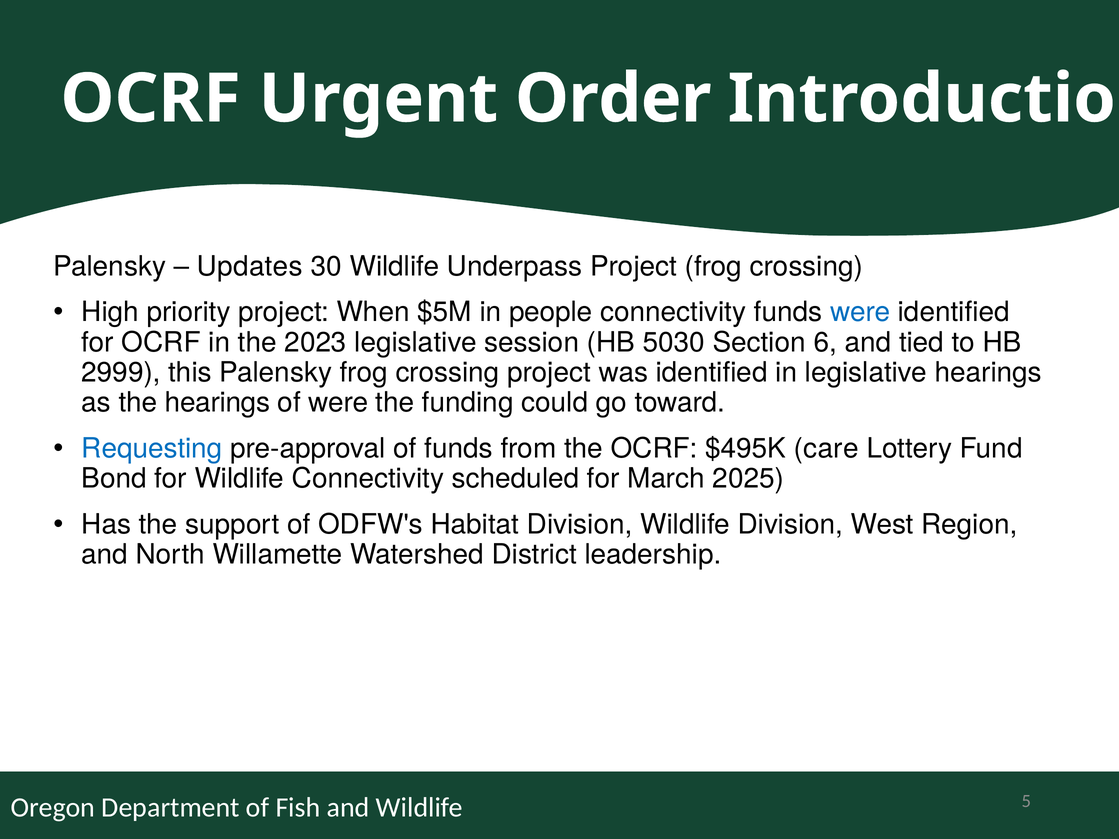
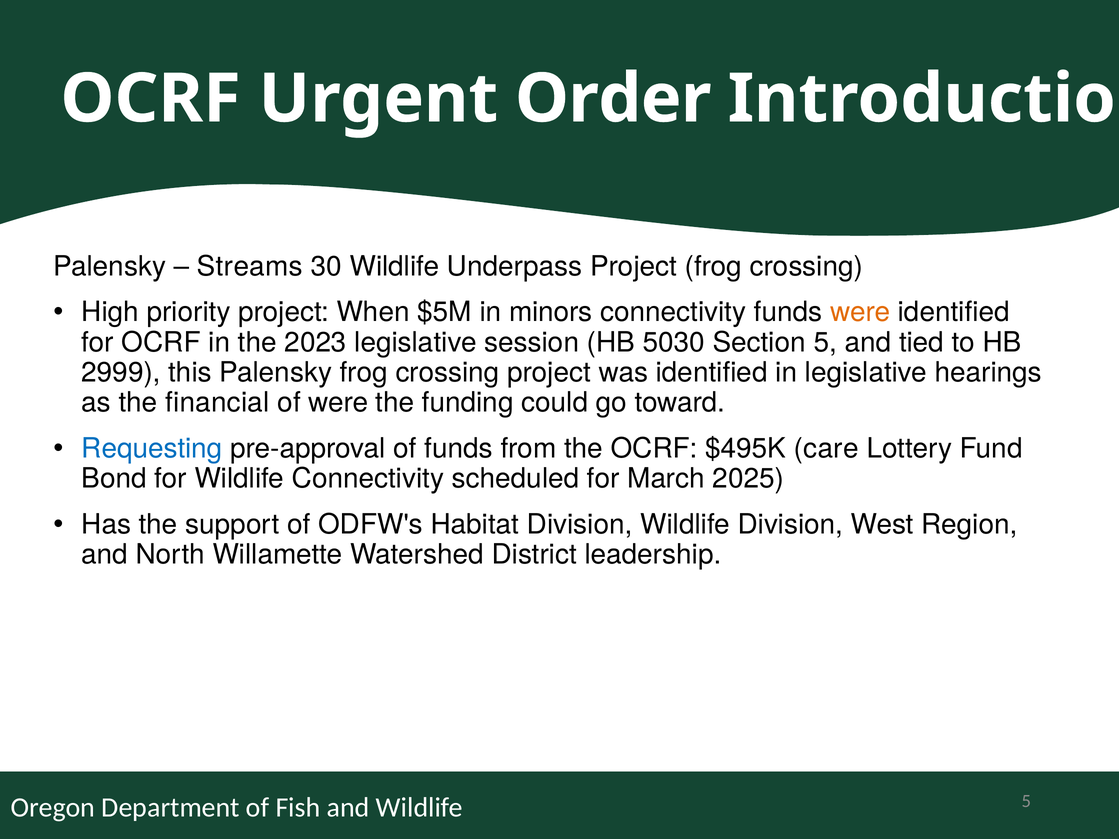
Updates: Updates -> Streams (250, 266)
people: people -> minors (551, 312)
were colour: blue -> orange (860, 312)
Section 6: 6 -> 5 (825, 342)
the hearings: hearings -> financial (217, 403)
